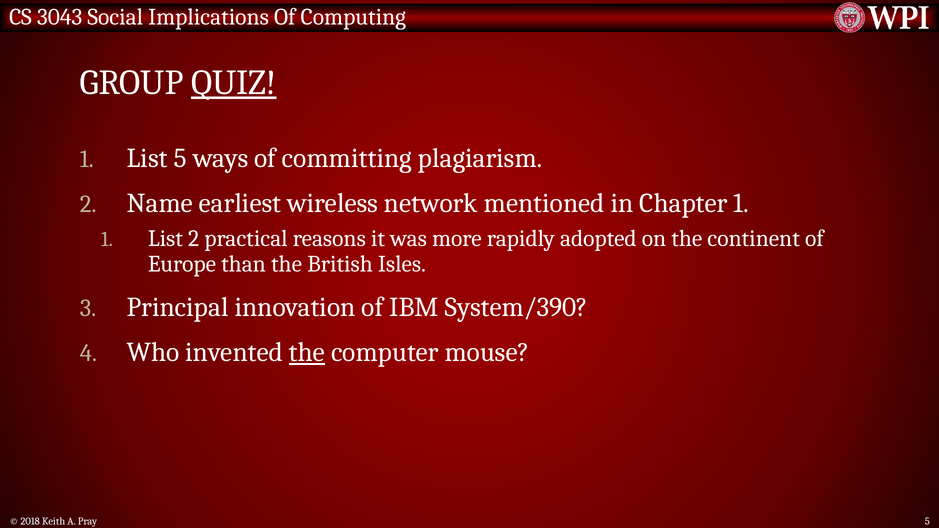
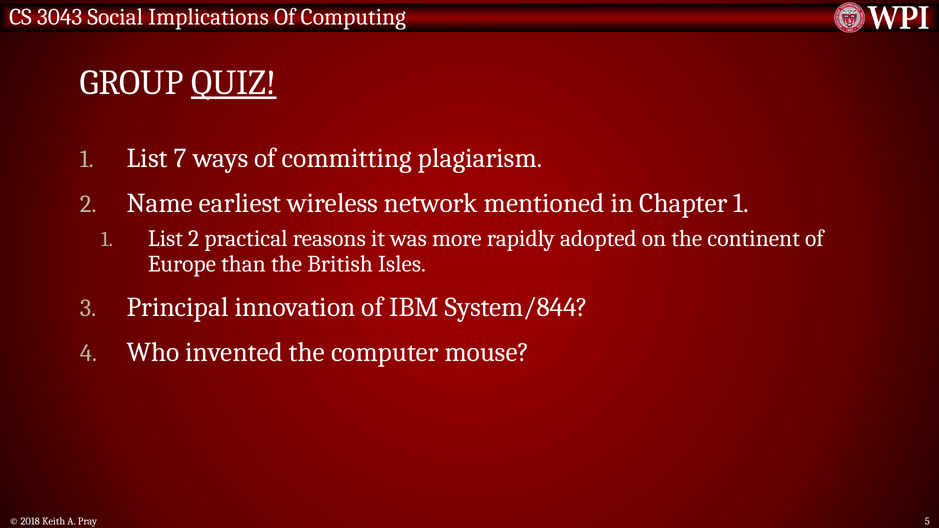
List 5: 5 -> 7 (180, 158)
System/390: System/390 -> System/844 (516, 307)
the underline: present -> none (307, 352)
